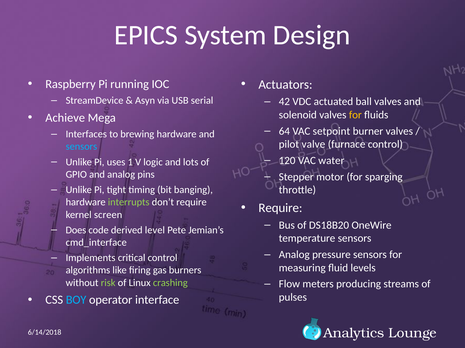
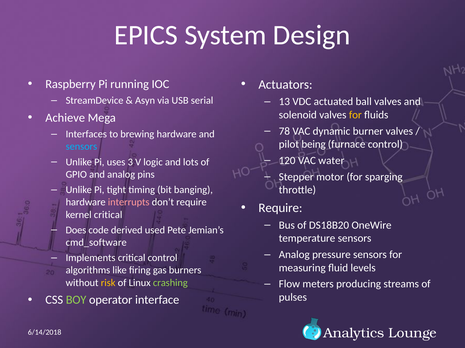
42: 42 -> 13 (284, 102)
64: 64 -> 78 (284, 131)
setpoint: setpoint -> dynamic (332, 131)
valve: valve -> being (314, 145)
1: 1 -> 3 (130, 162)
interrupts colour: light green -> pink (129, 203)
kernel screen: screen -> critical (108, 215)
level: level -> used (155, 231)
cmd_interface: cmd_interface -> cmd_software (96, 243)
risk colour: light green -> yellow (108, 283)
BOY colour: light blue -> light green (76, 301)
